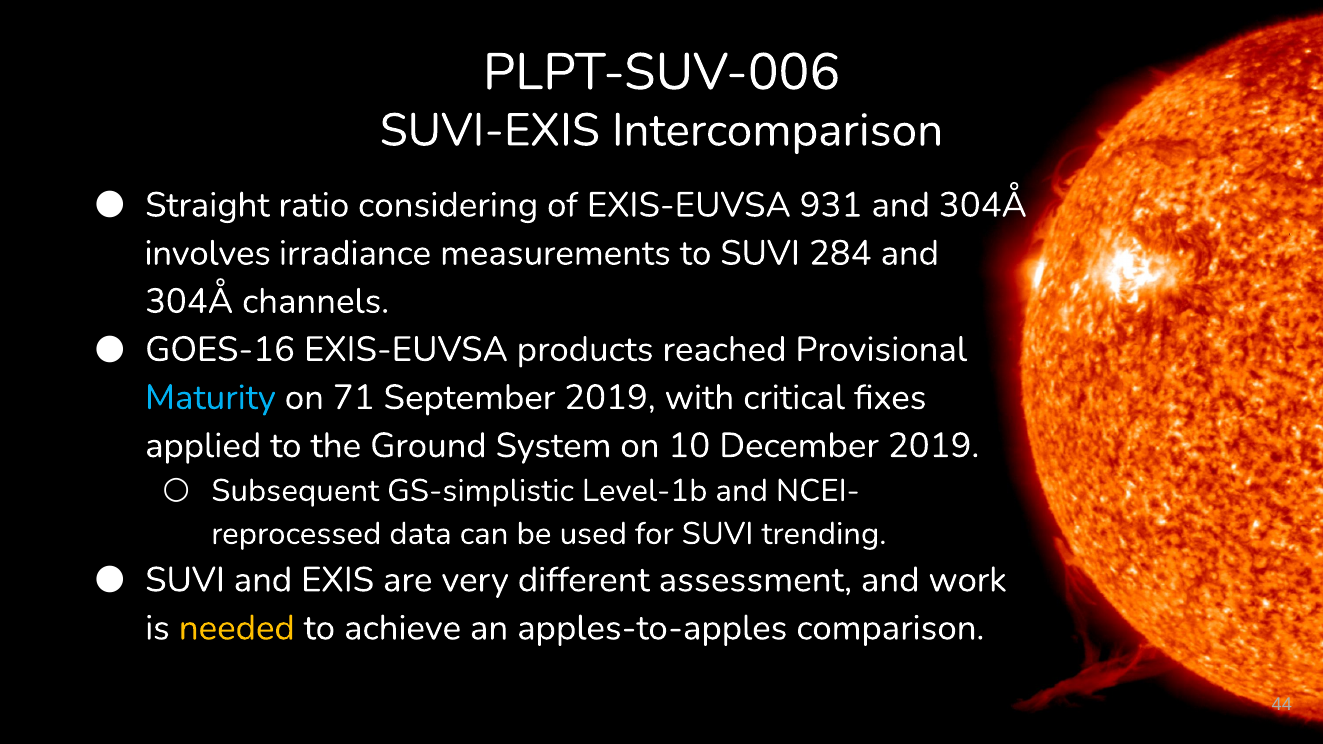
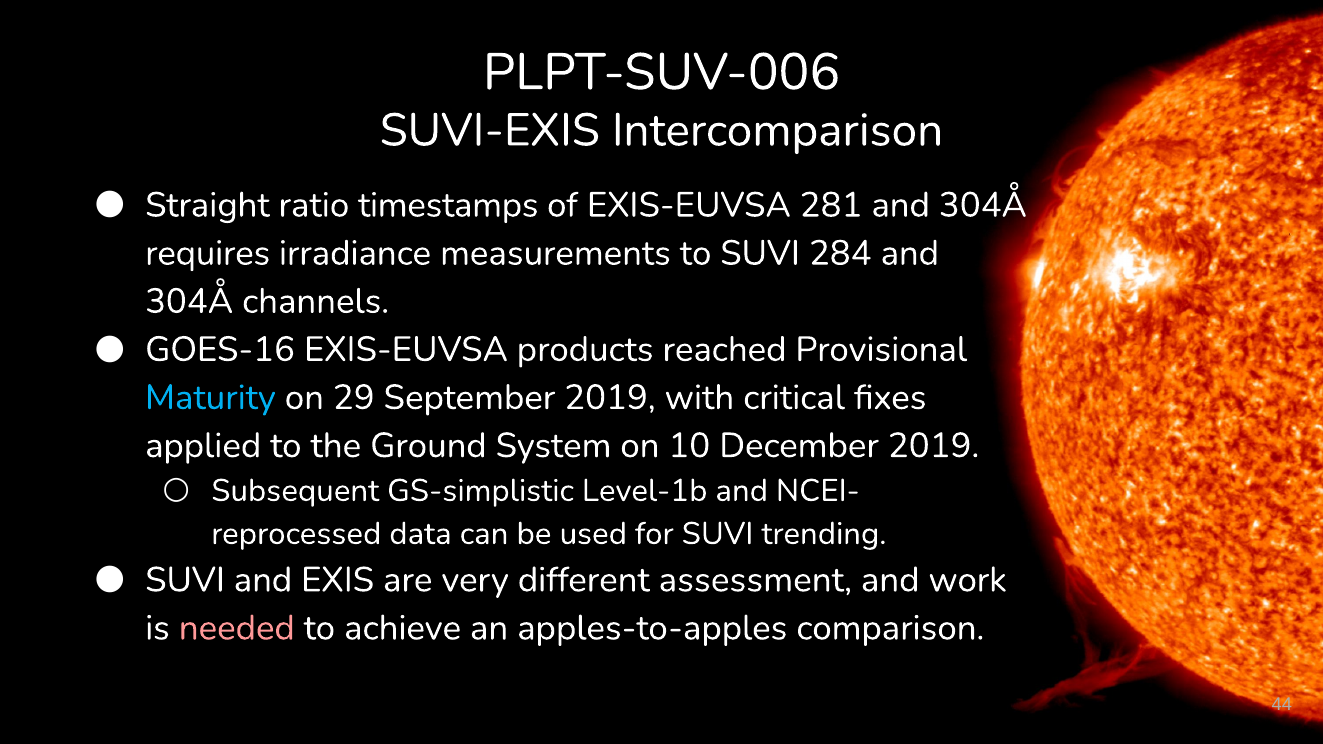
considering: considering -> timestamps (448, 205)
931: 931 -> 281 (831, 205)
involves: involves -> requires (208, 253)
71: 71 -> 29 (354, 398)
needed colour: yellow -> pink (237, 628)
